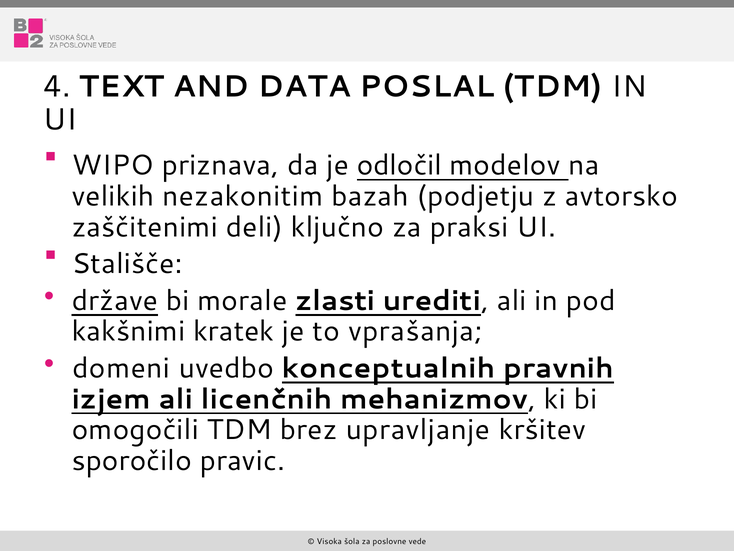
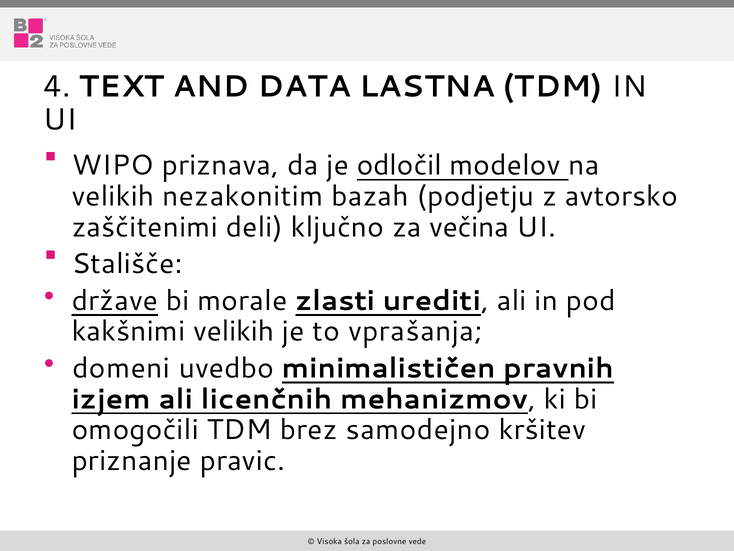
POSLAL: POSLAL -> LASTNA (427, 87)
praksi: praksi -> večina (469, 227)
kakšnimi kratek: kratek -> velikih (234, 331)
konceptualnih: konceptualnih -> minimalističen (389, 368)
upravljanje: upravljanje -> samodejno (418, 430)
sporočilo: sporočilo -> priznanje (132, 460)
